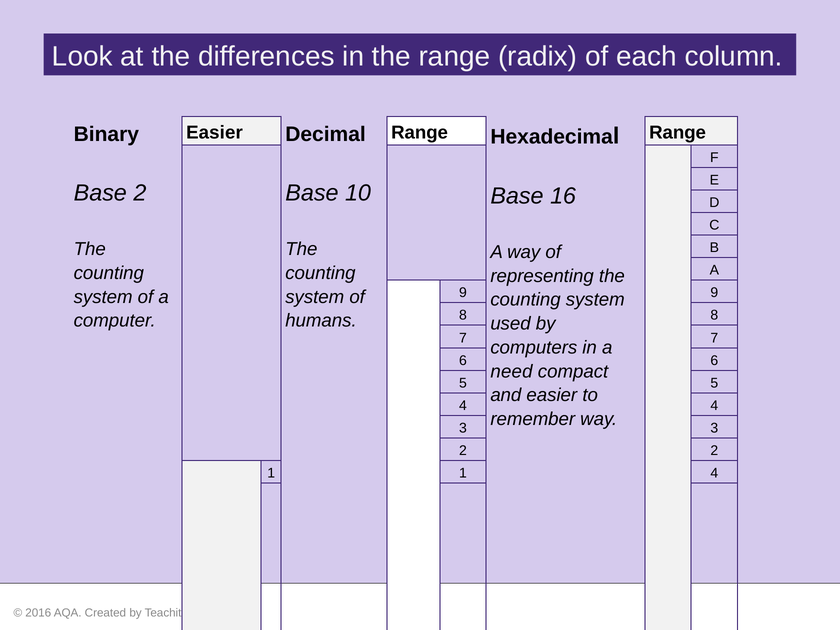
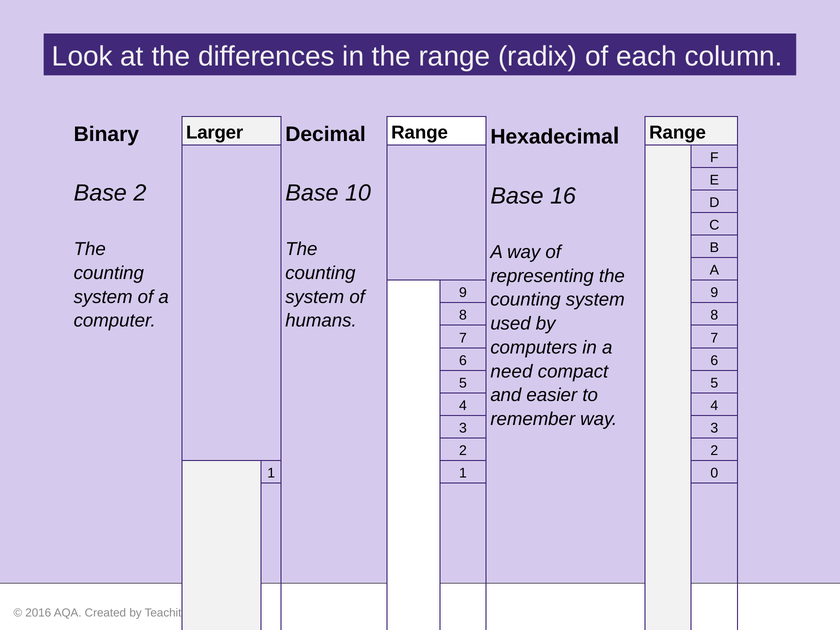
Easier: Easier -> Larger (215, 132)
1 4: 4 -> 0 (714, 473)
